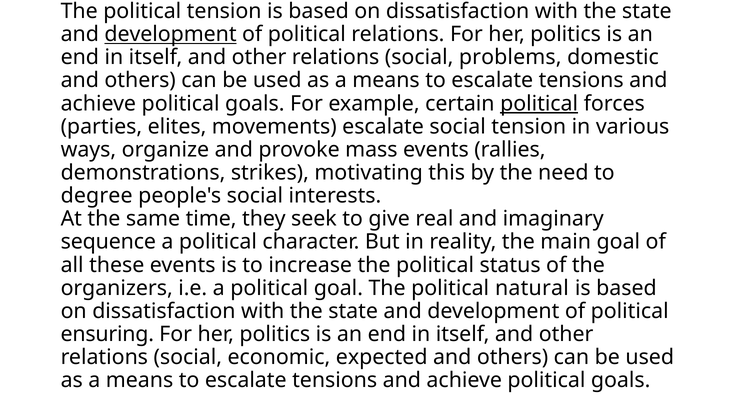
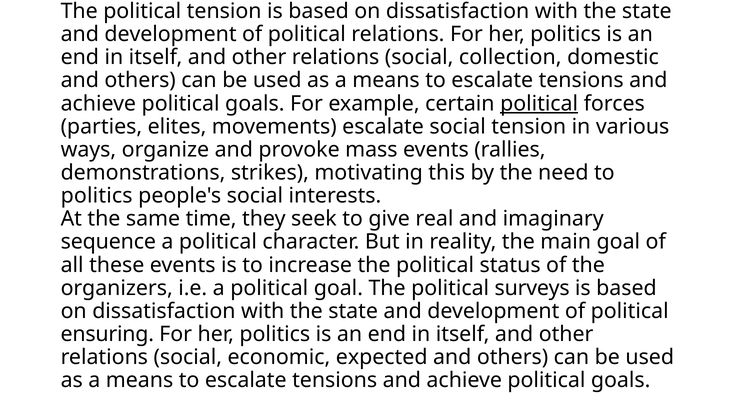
development underline: present -> none (171, 34)
problems: problems -> collection (510, 57)
degree: degree -> politics (97, 196)
natural: natural -> surveys (532, 288)
